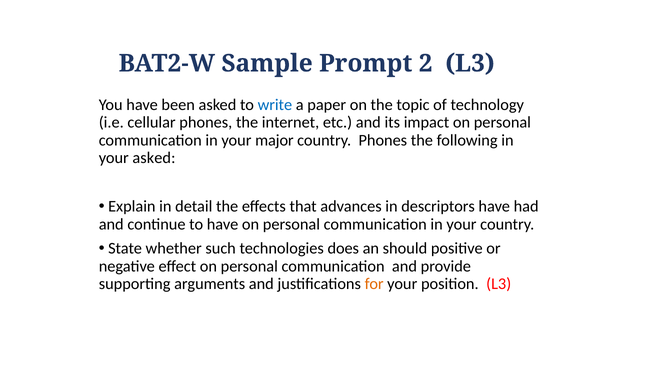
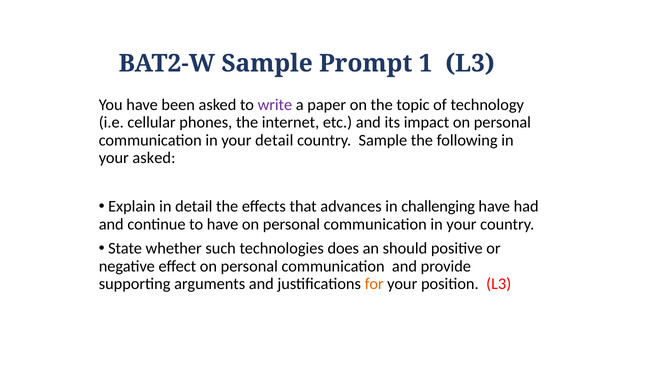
2: 2 -> 1 (426, 63)
write colour: blue -> purple (275, 105)
your major: major -> detail (274, 140)
country Phones: Phones -> Sample (383, 140)
descriptors: descriptors -> challenging (438, 207)
